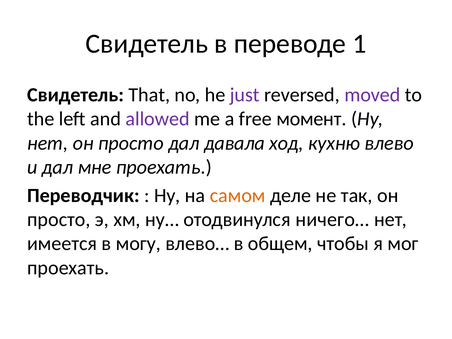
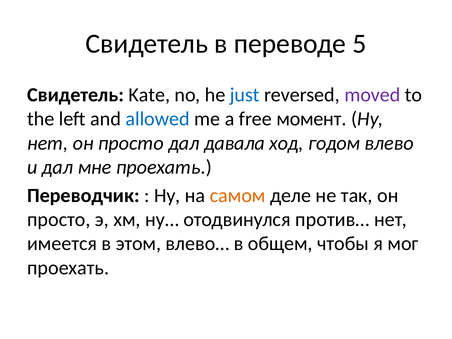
1: 1 -> 5 (359, 44)
That: That -> Kate (149, 95)
just colour: purple -> blue (245, 95)
allowed colour: purple -> blue (158, 119)
кухню: кухню -> годом (334, 143)
ничего…: ничего… -> против… (332, 220)
могу: могу -> этом (138, 244)
